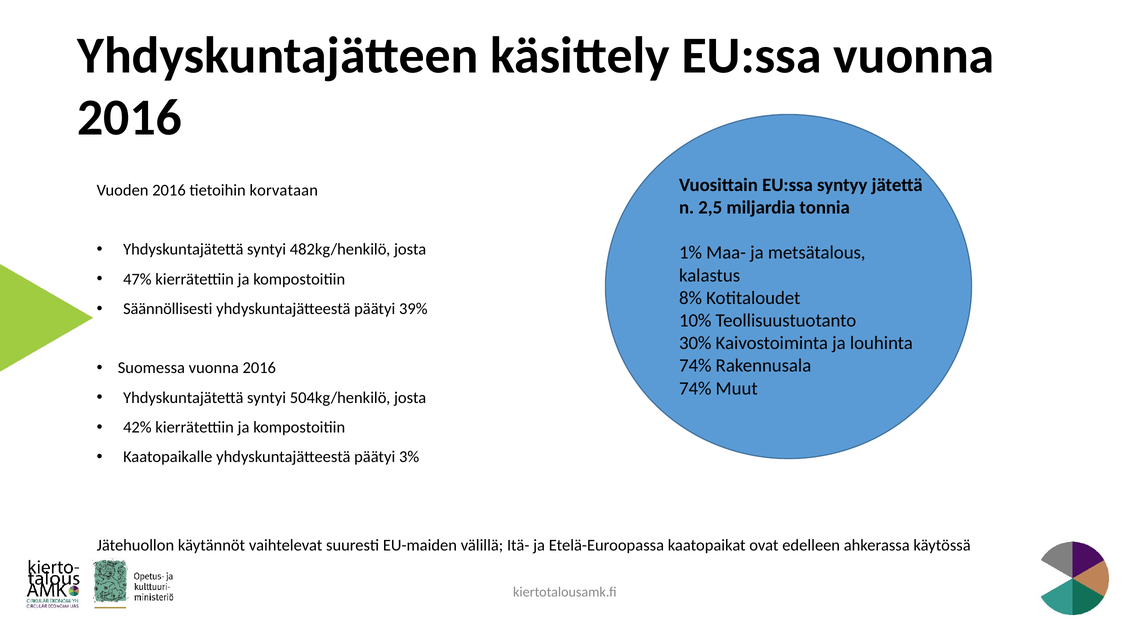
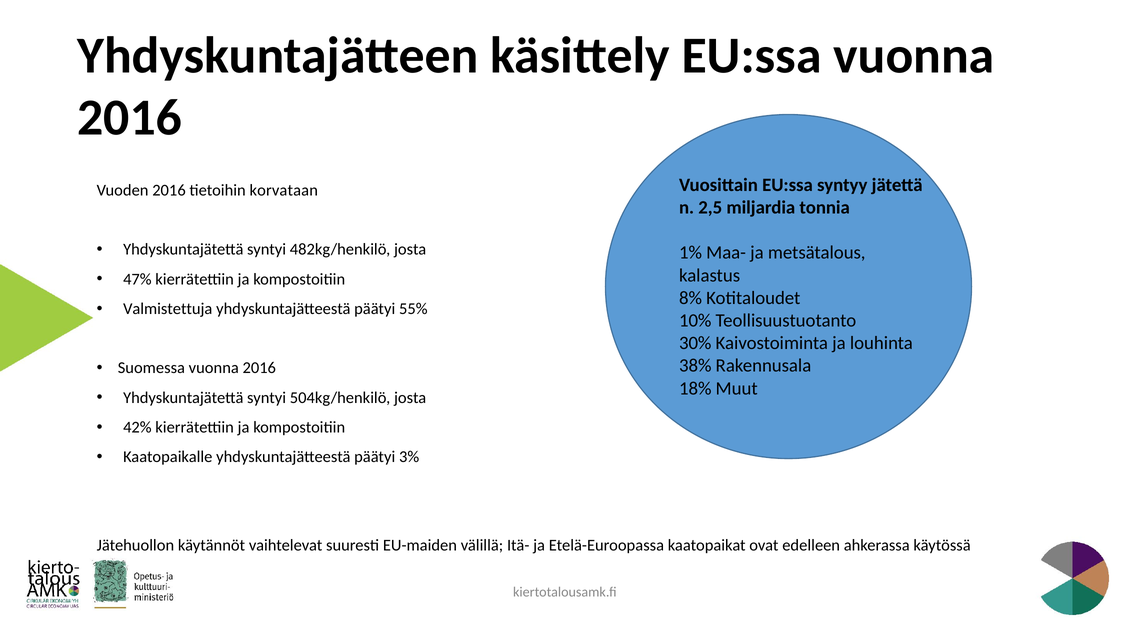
Säännöllisesti: Säännöllisesti -> Valmistettuja (168, 309)
39%: 39% -> 55% (413, 309)
74%: 74% -> 38% (695, 365)
74%: 74% -> 18% (695, 388)
